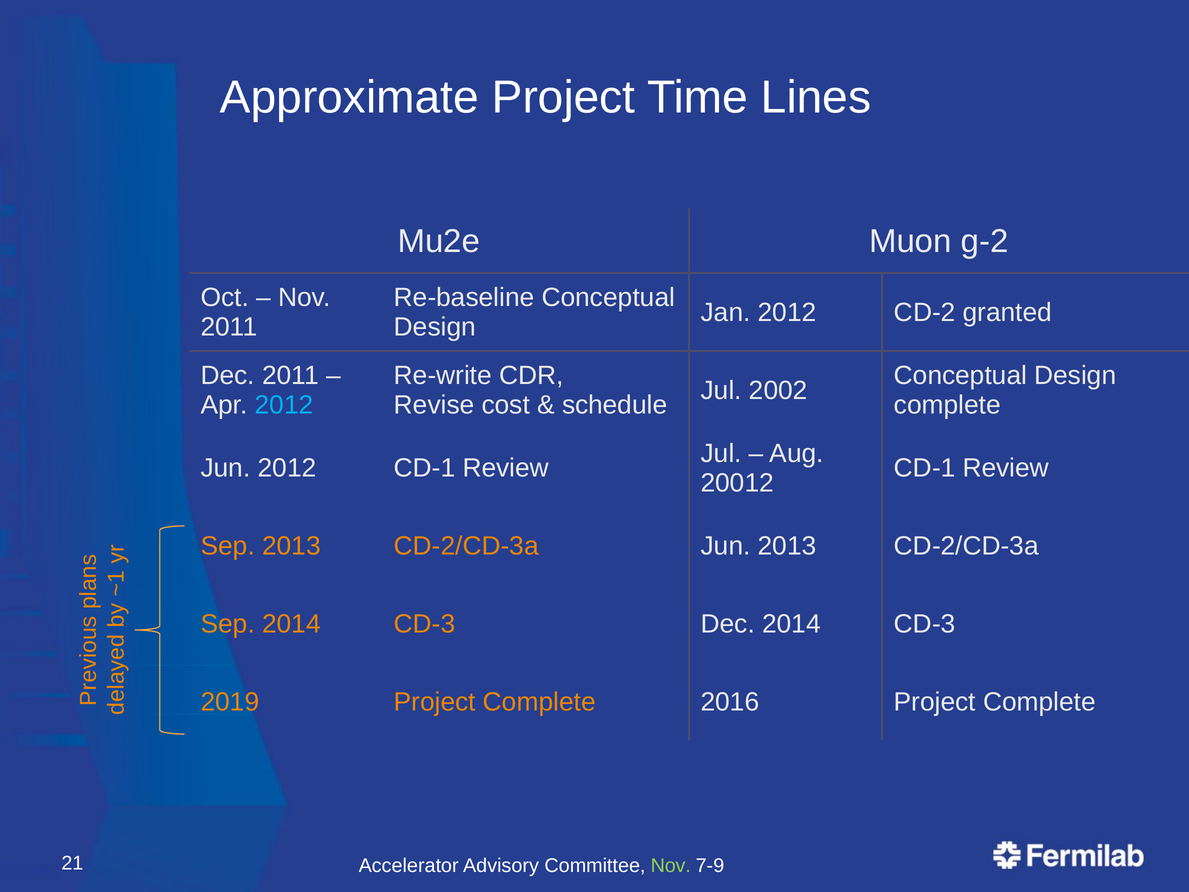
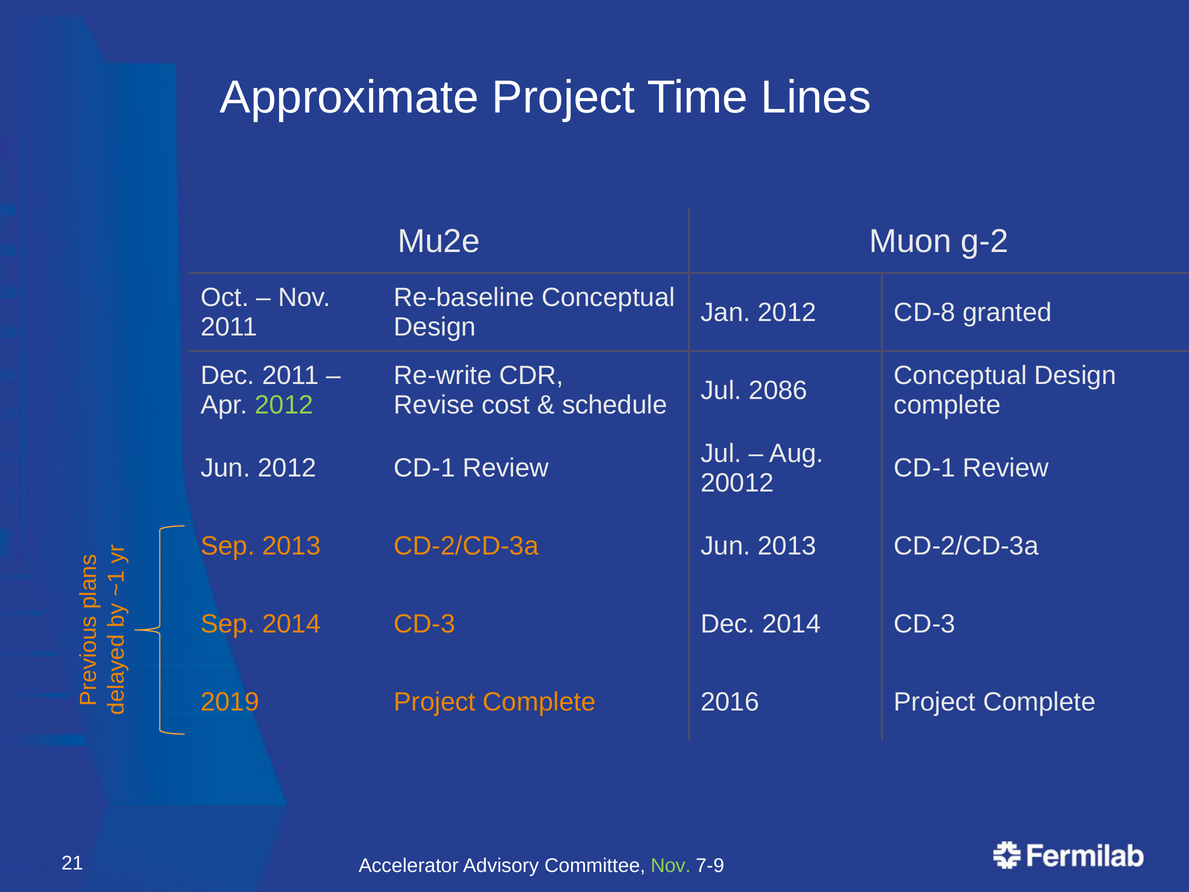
CD-2: CD-2 -> CD-8 (925, 312)
2002: 2002 -> 2086 (778, 390)
2012 colour: light blue -> light green (284, 405)
